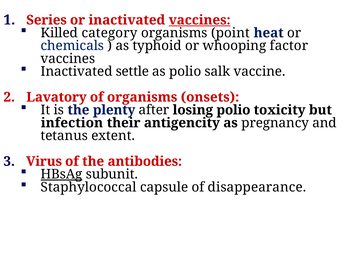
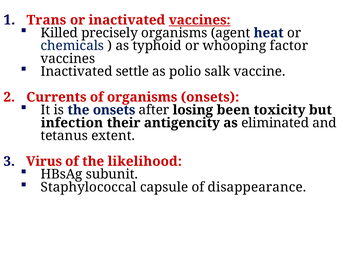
Series: Series -> Trans (46, 20)
category: category -> precisely (110, 33)
point: point -> agent (231, 33)
Lavatory: Lavatory -> Currents (56, 97)
the plenty: plenty -> onsets (114, 110)
losing polio: polio -> been (233, 110)
pregnancy: pregnancy -> eliminated (275, 123)
antibodies: antibodies -> likelihood (145, 161)
HBsAg underline: present -> none (62, 174)
